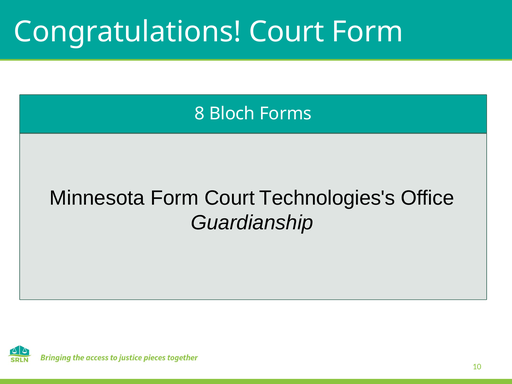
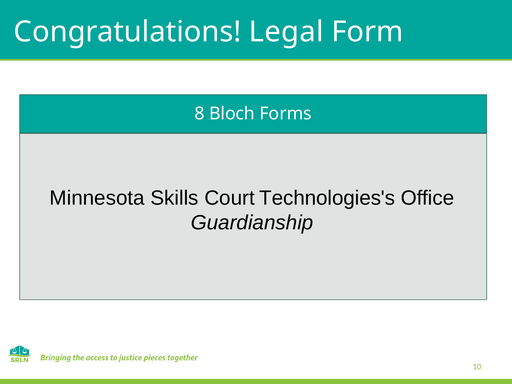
Congratulations Court: Court -> Legal (286, 32)
Minnesota Form: Form -> Skills (174, 198)
